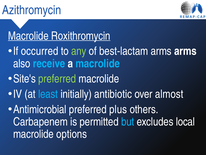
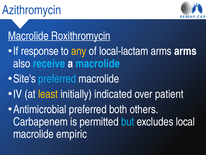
occurred: occurred -> response (40, 51)
any colour: light green -> yellow (79, 51)
best-lactam: best-lactam -> local-lactam (124, 51)
preferred colour: light green -> light blue (57, 79)
least colour: light blue -> yellow (48, 94)
antibiotic: antibiotic -> indicated (113, 94)
almost: almost -> patient (169, 94)
plus: plus -> both (118, 109)
options: options -> empiric (72, 134)
